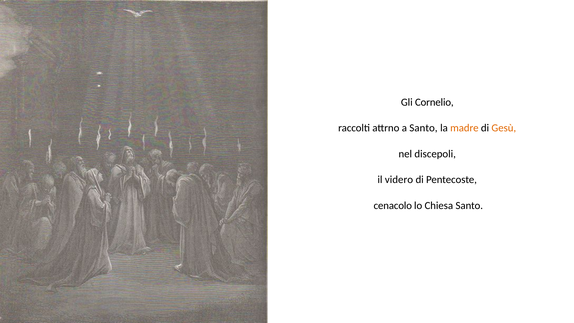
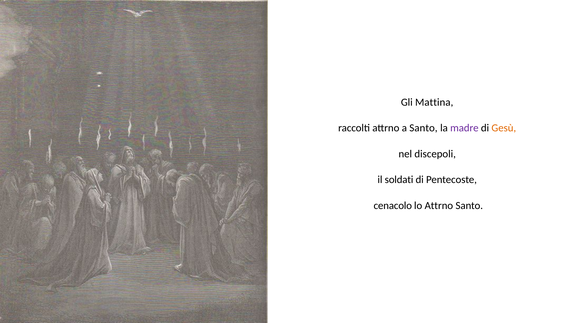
Cornelio: Cornelio -> Mattina (434, 102)
madre colour: orange -> purple (464, 128)
videro: videro -> soldati (399, 180)
lo Chiesa: Chiesa -> Attrno (439, 205)
